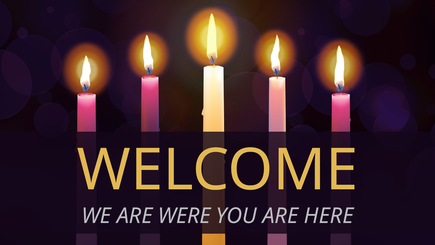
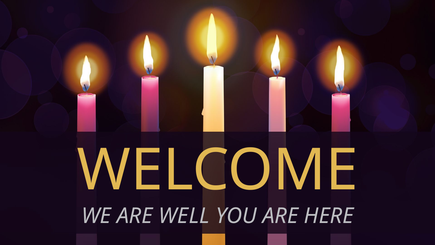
WERE: WERE -> WELL (184, 216)
